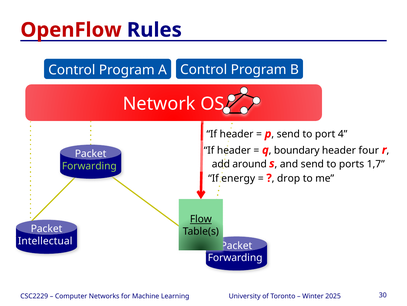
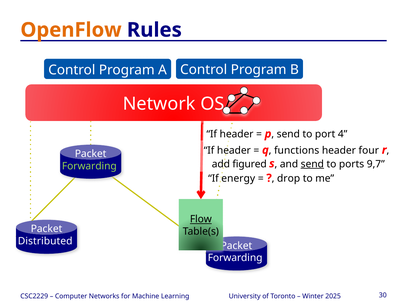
OpenFlow colour: red -> orange (71, 30)
boundary: boundary -> functions (297, 150)
around: around -> figured (250, 164)
send underline: none -> present (312, 164)
1,7: 1,7 -> 9,7 (376, 164)
Intellectual: Intellectual -> Distributed (45, 241)
